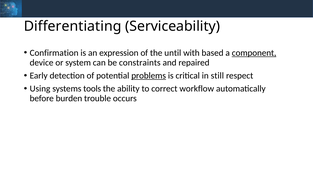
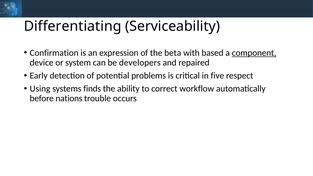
until: until -> beta (173, 53)
constraints: constraints -> developers (140, 63)
problems underline: present -> none (149, 76)
still: still -> five (217, 76)
tools: tools -> finds (92, 89)
burden: burden -> nations (69, 99)
